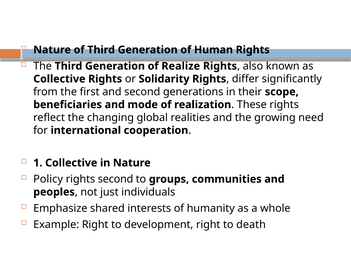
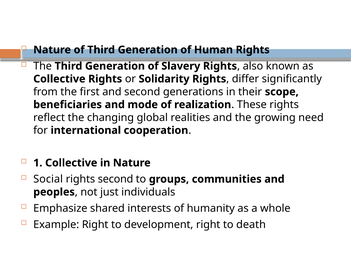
Realize: Realize -> Slavery (181, 66)
Policy: Policy -> Social (48, 179)
